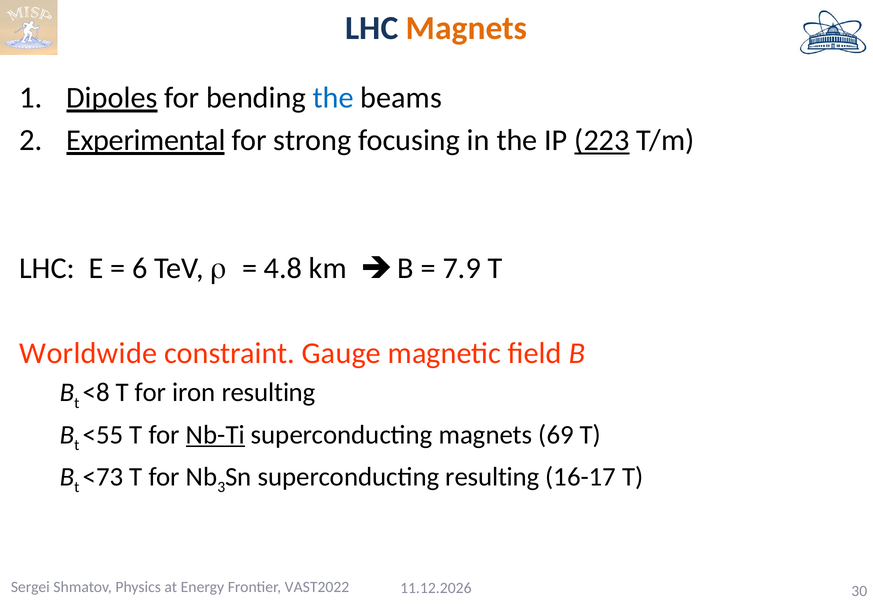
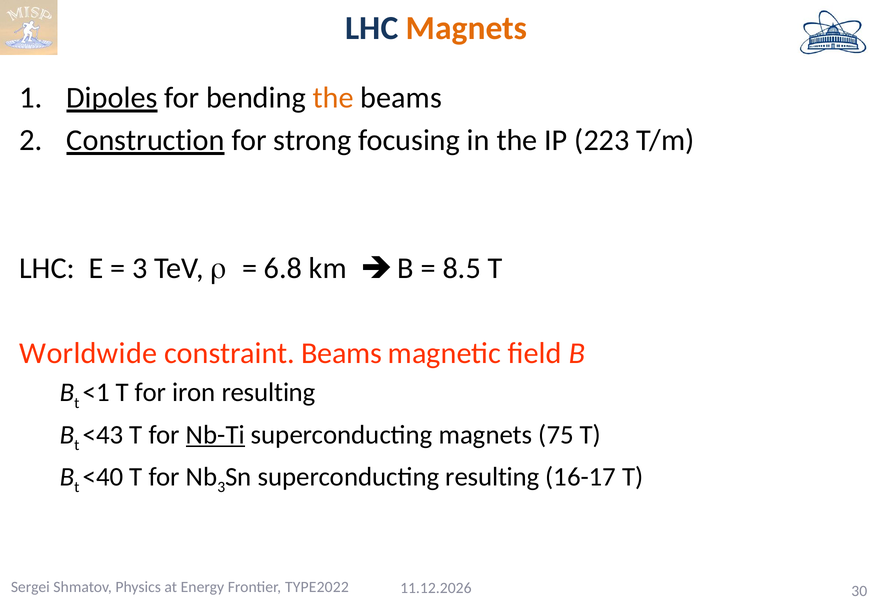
the colour: blue -> orange (333, 98)
Experimental: Experimental -> Construction (146, 141)
223 underline: present -> none (602, 141)
6: 6 -> 3 (140, 268)
4.8: 4.8 -> 6.8 (283, 268)
7.9: 7.9 -> 8.5 (462, 268)
constraint Gauge: Gauge -> Beams (342, 353)
<8: <8 -> <1 (96, 393)
<55: <55 -> <43 (103, 435)
69: 69 -> 75 (556, 435)
<73: <73 -> <40 (103, 477)
VAST2022: VAST2022 -> TYPE2022 (317, 587)
